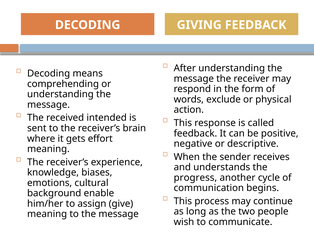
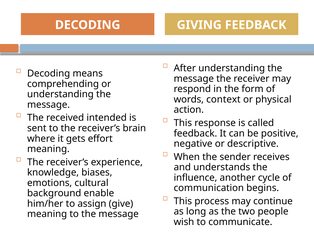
exclude: exclude -> context (223, 99)
progress: progress -> influence (195, 177)
